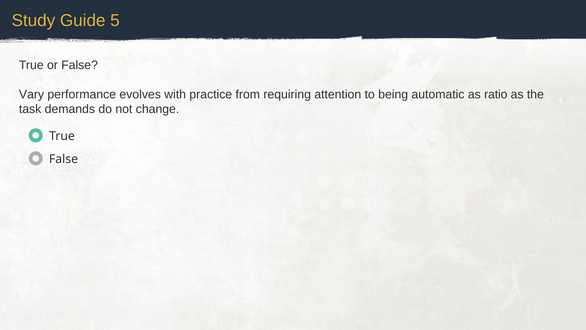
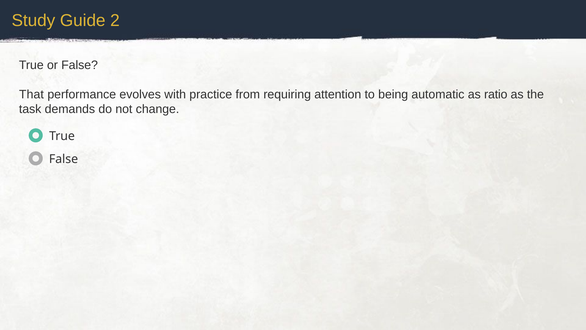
5: 5 -> 2 (115, 20)
Vary: Vary -> That (31, 94)
